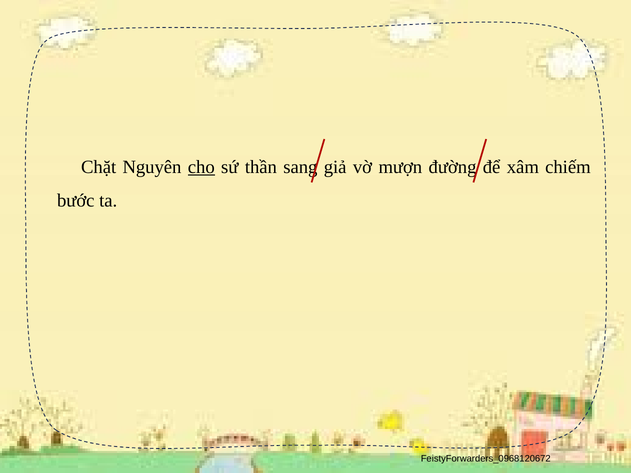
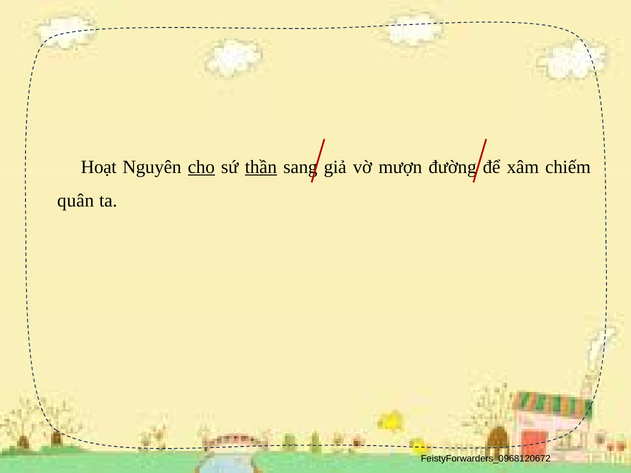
Chặt: Chặt -> Hoạt (99, 167)
thần underline: none -> present (261, 167)
bước: bước -> quân (76, 201)
